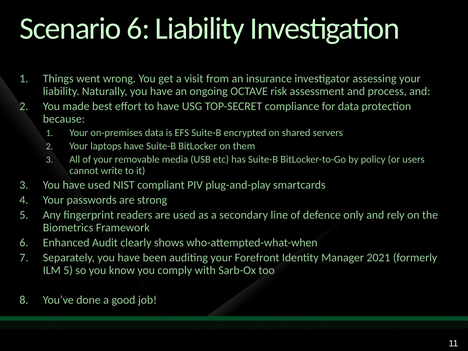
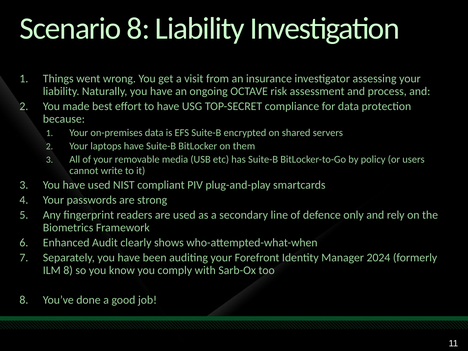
Scenario 6: 6 -> 8 (138, 28)
2021: 2021 -> 2024 (378, 258)
ILM 5: 5 -> 8 (68, 270)
